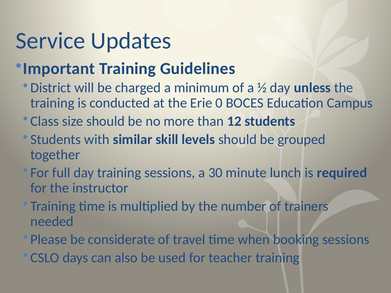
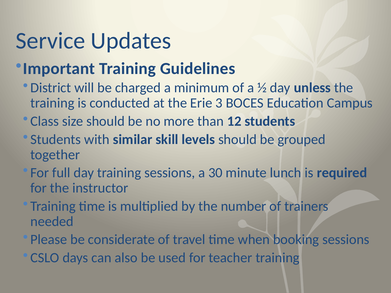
0: 0 -> 3 (219, 103)
